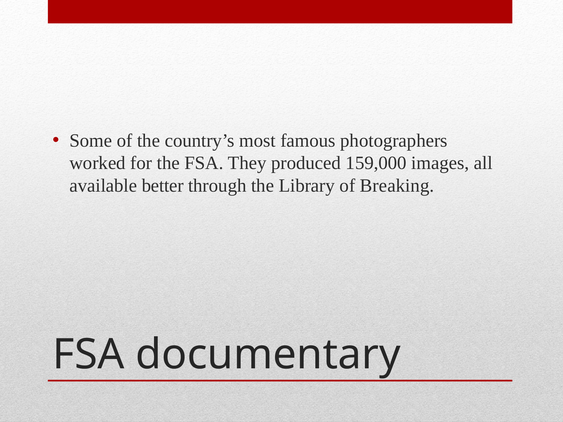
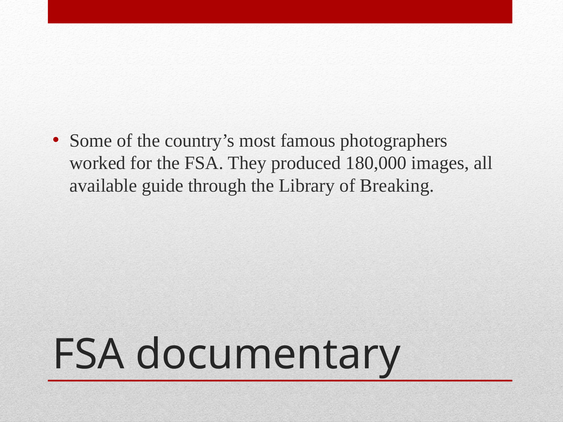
159,000: 159,000 -> 180,000 (376, 163)
better: better -> guide (163, 186)
